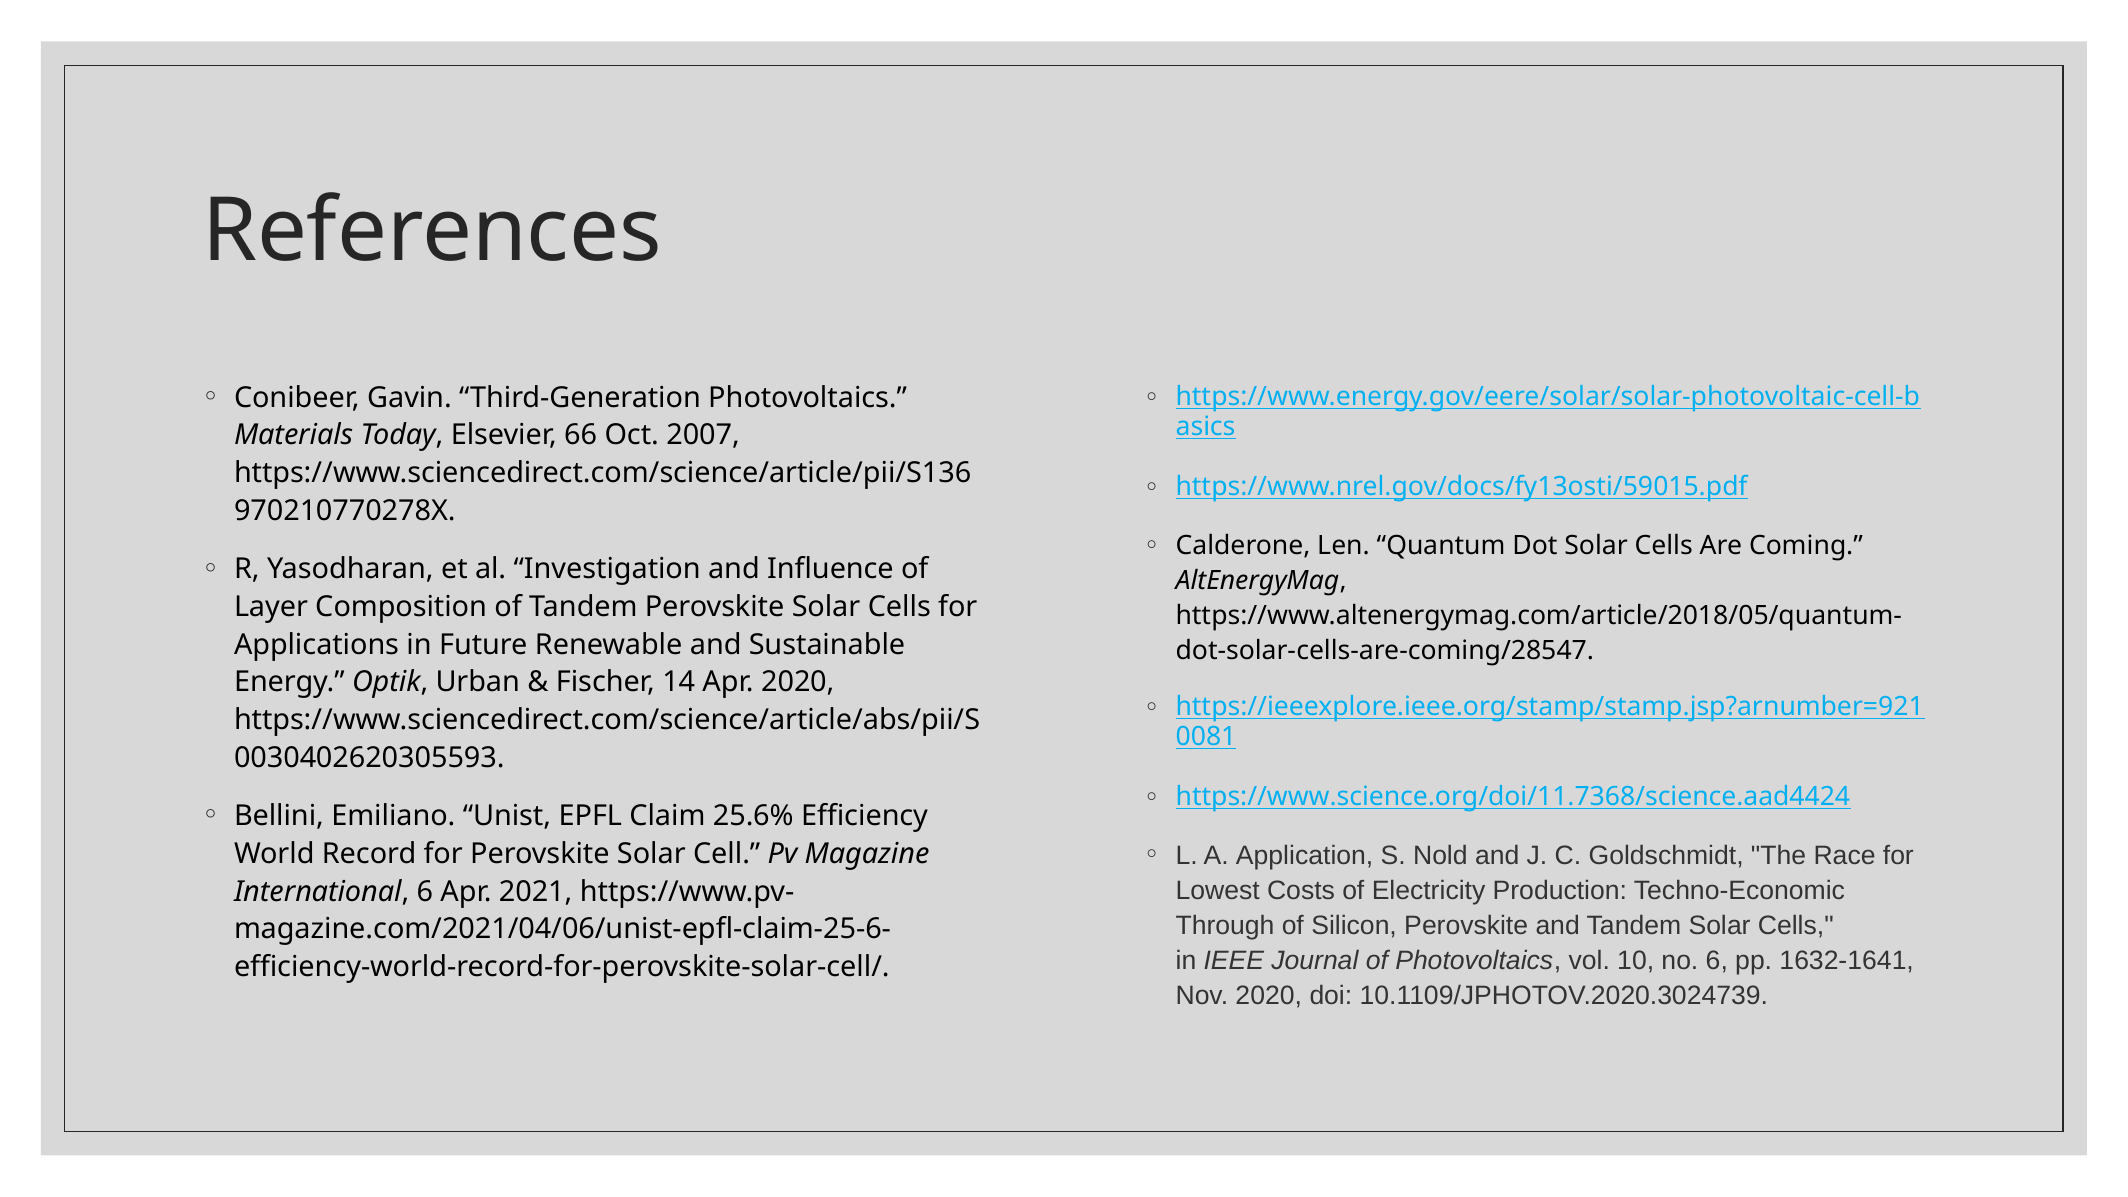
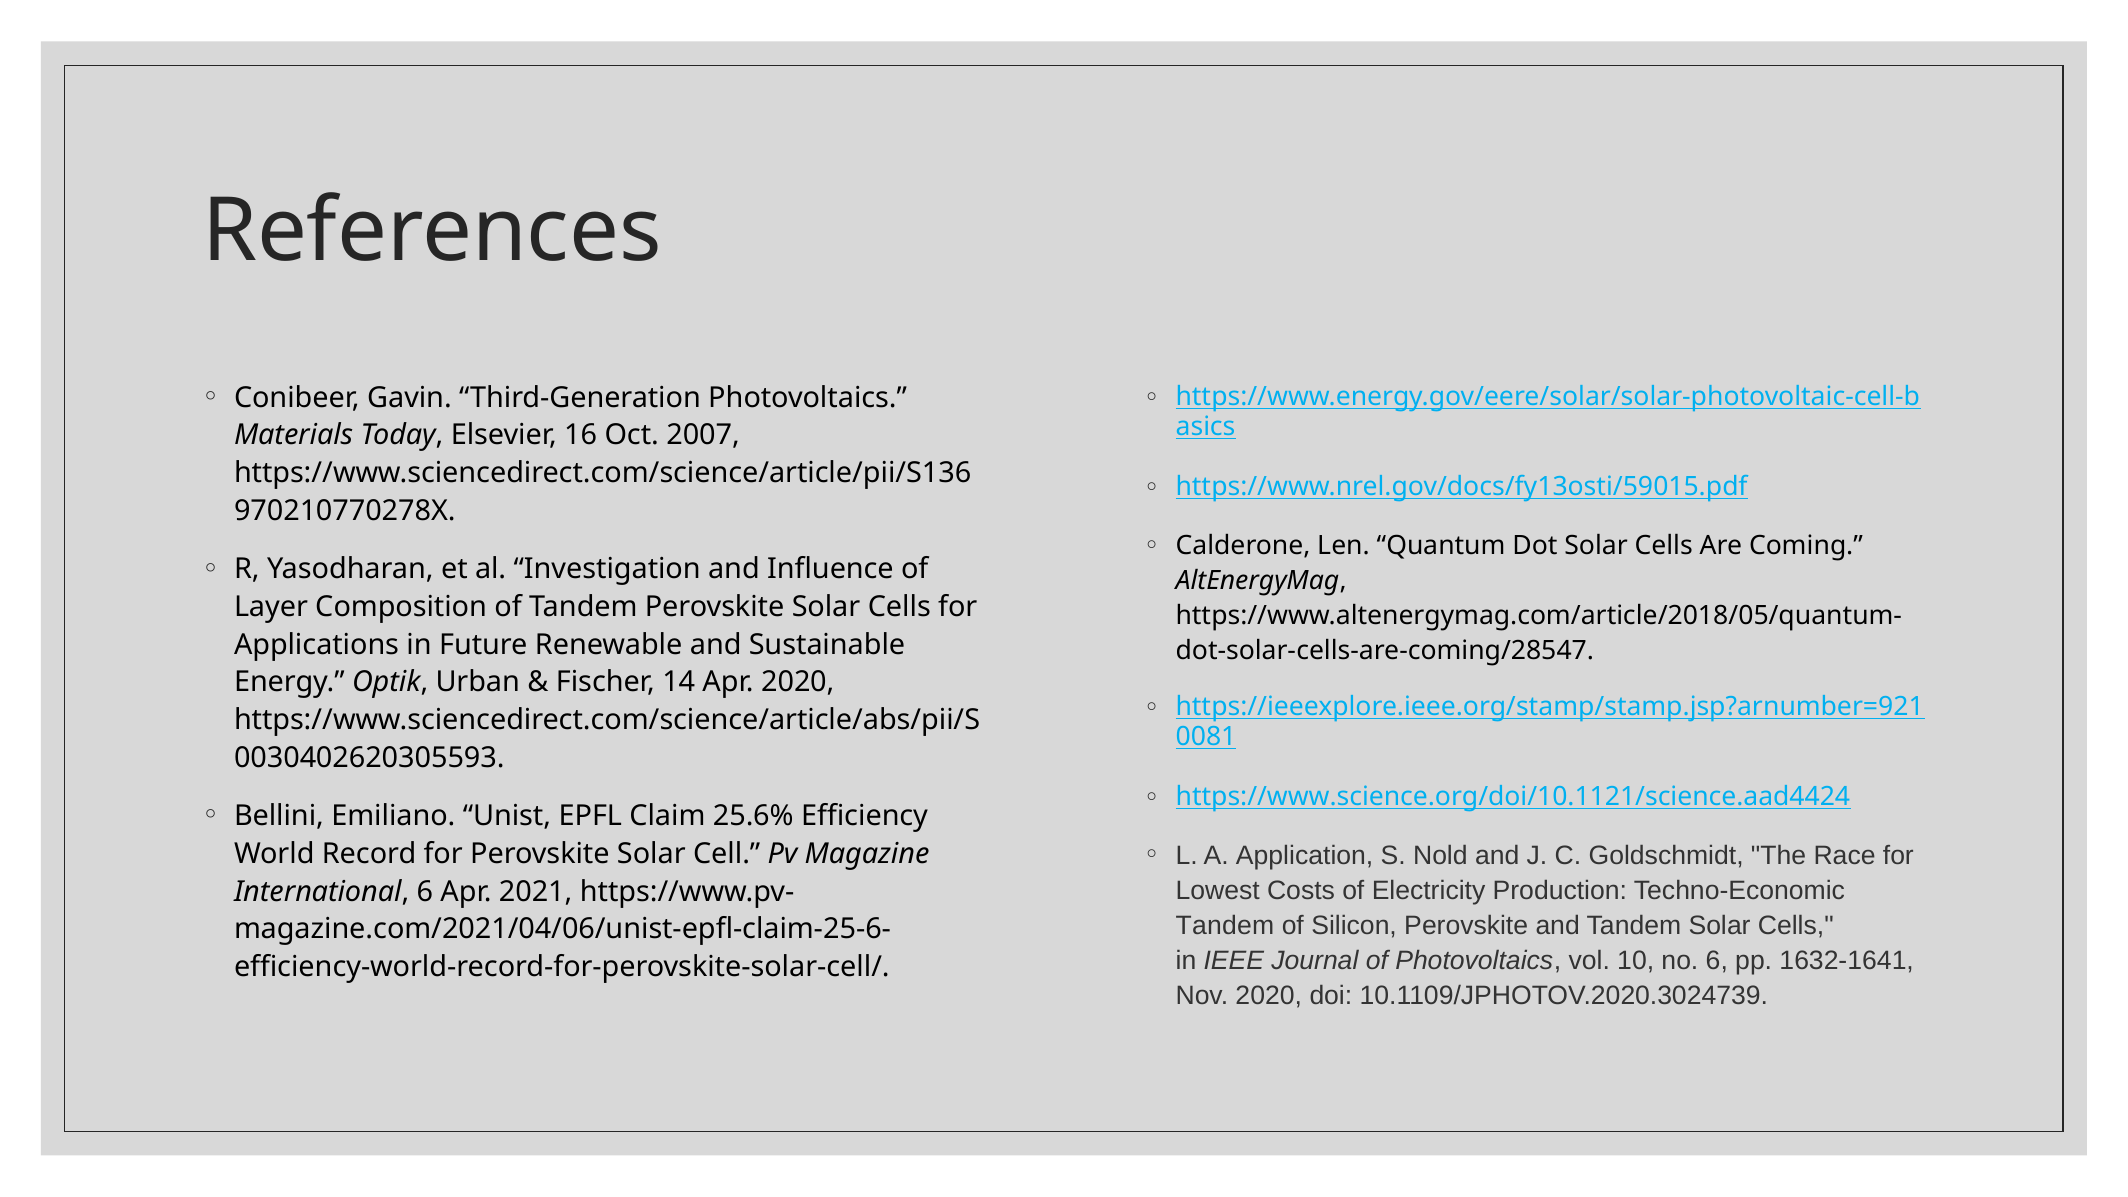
66: 66 -> 16 (581, 435)
https://www.science.org/doi/11.7368/science.aad4424: https://www.science.org/doi/11.7368/science.aad4424 -> https://www.science.org/doi/10.1121/science.aad4424 (1513, 796)
Through: Through -> Tandem (1225, 926)
